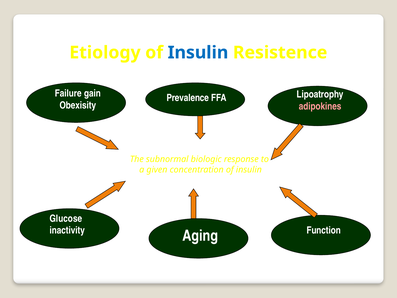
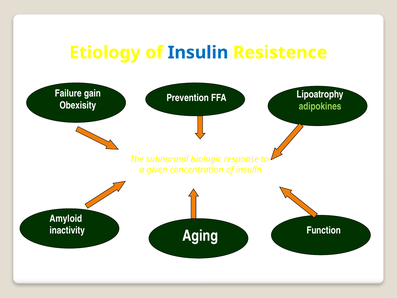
Prevalence: Prevalence -> Prevention (188, 98)
adipokines colour: pink -> light green (320, 106)
Glucose: Glucose -> Amyloid (66, 218)
